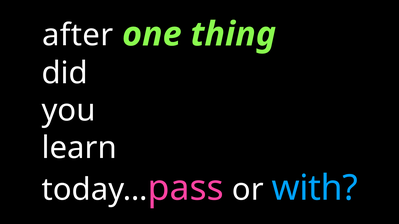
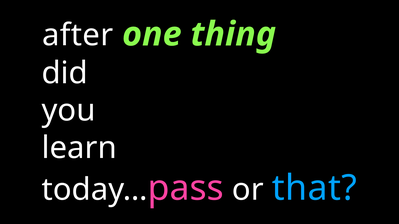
with: with -> that (314, 189)
